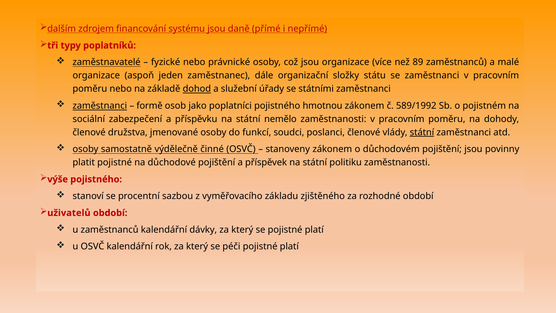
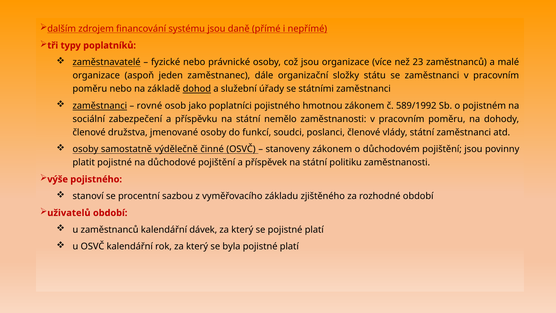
89: 89 -> 23 (418, 62)
formě: formě -> rovné (149, 106)
státní underline: present -> none (422, 132)
dávky: dávky -> dávek (203, 230)
péči: péči -> byla (231, 246)
